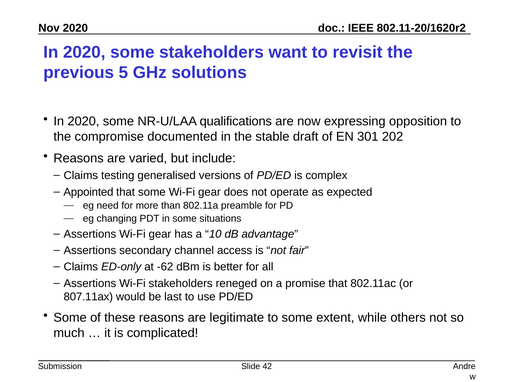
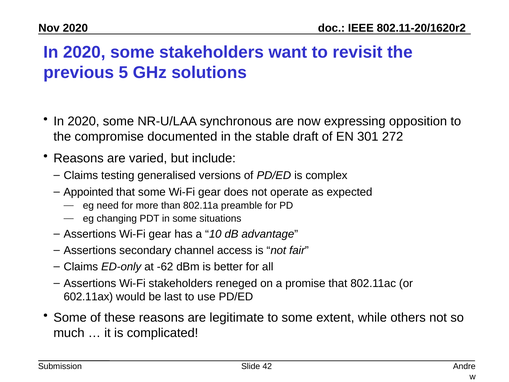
qualifications: qualifications -> synchronous (236, 121)
202: 202 -> 272 (393, 137)
807.11ax: 807.11ax -> 602.11ax (88, 297)
